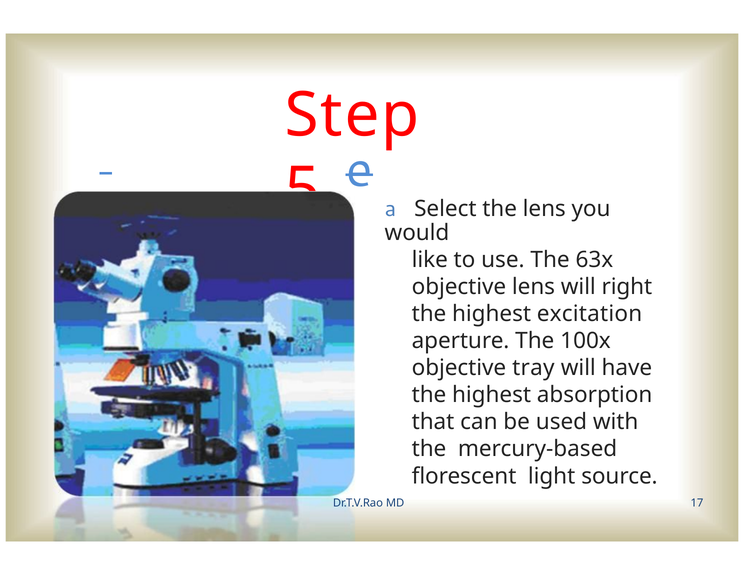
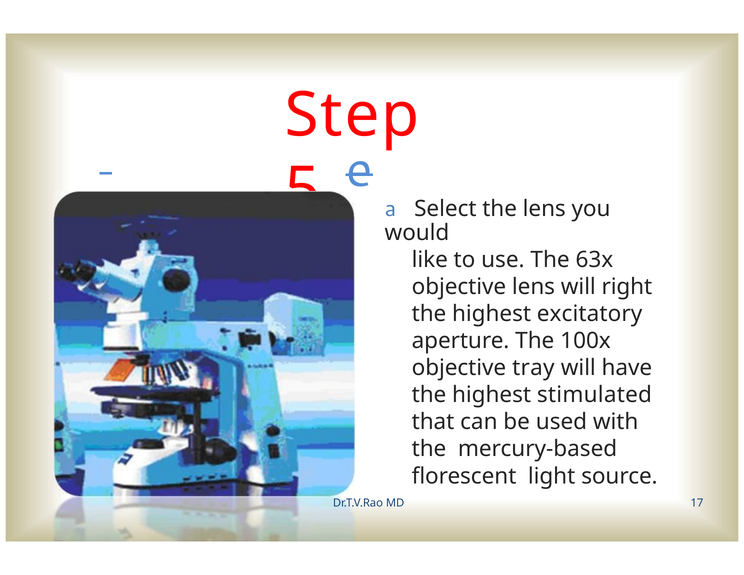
excitation: excitation -> excitatory (590, 314)
absorption: absorption -> stimulated (594, 395)
